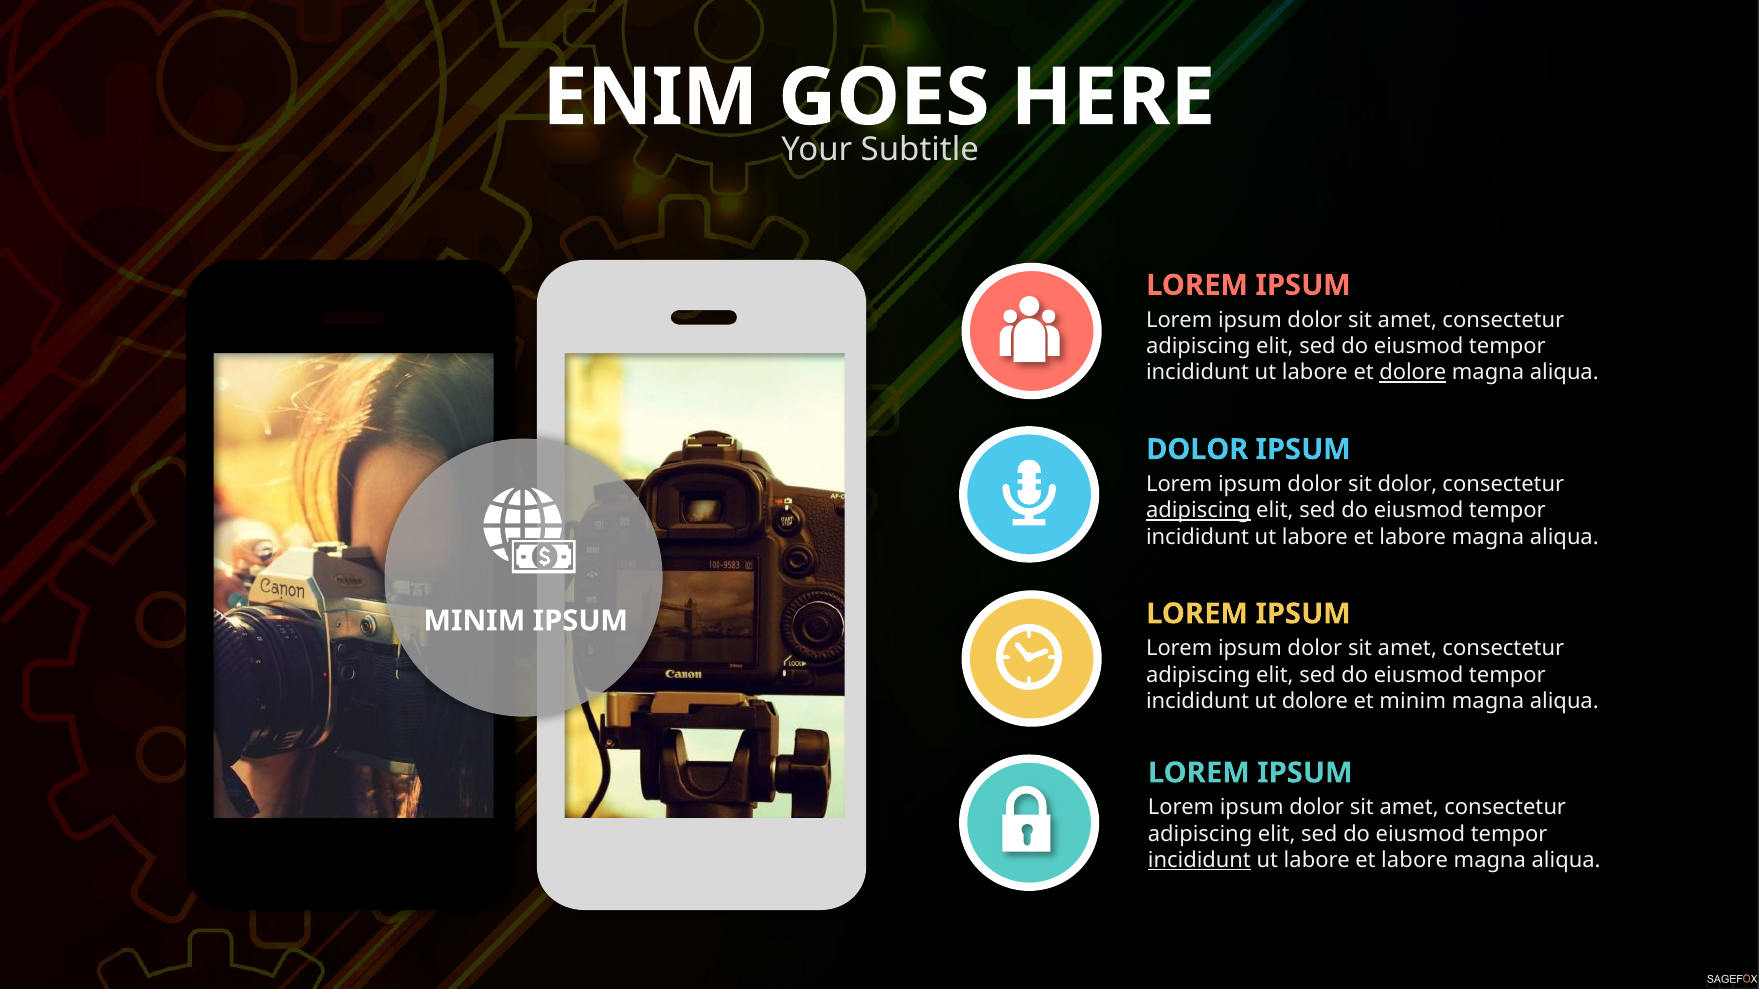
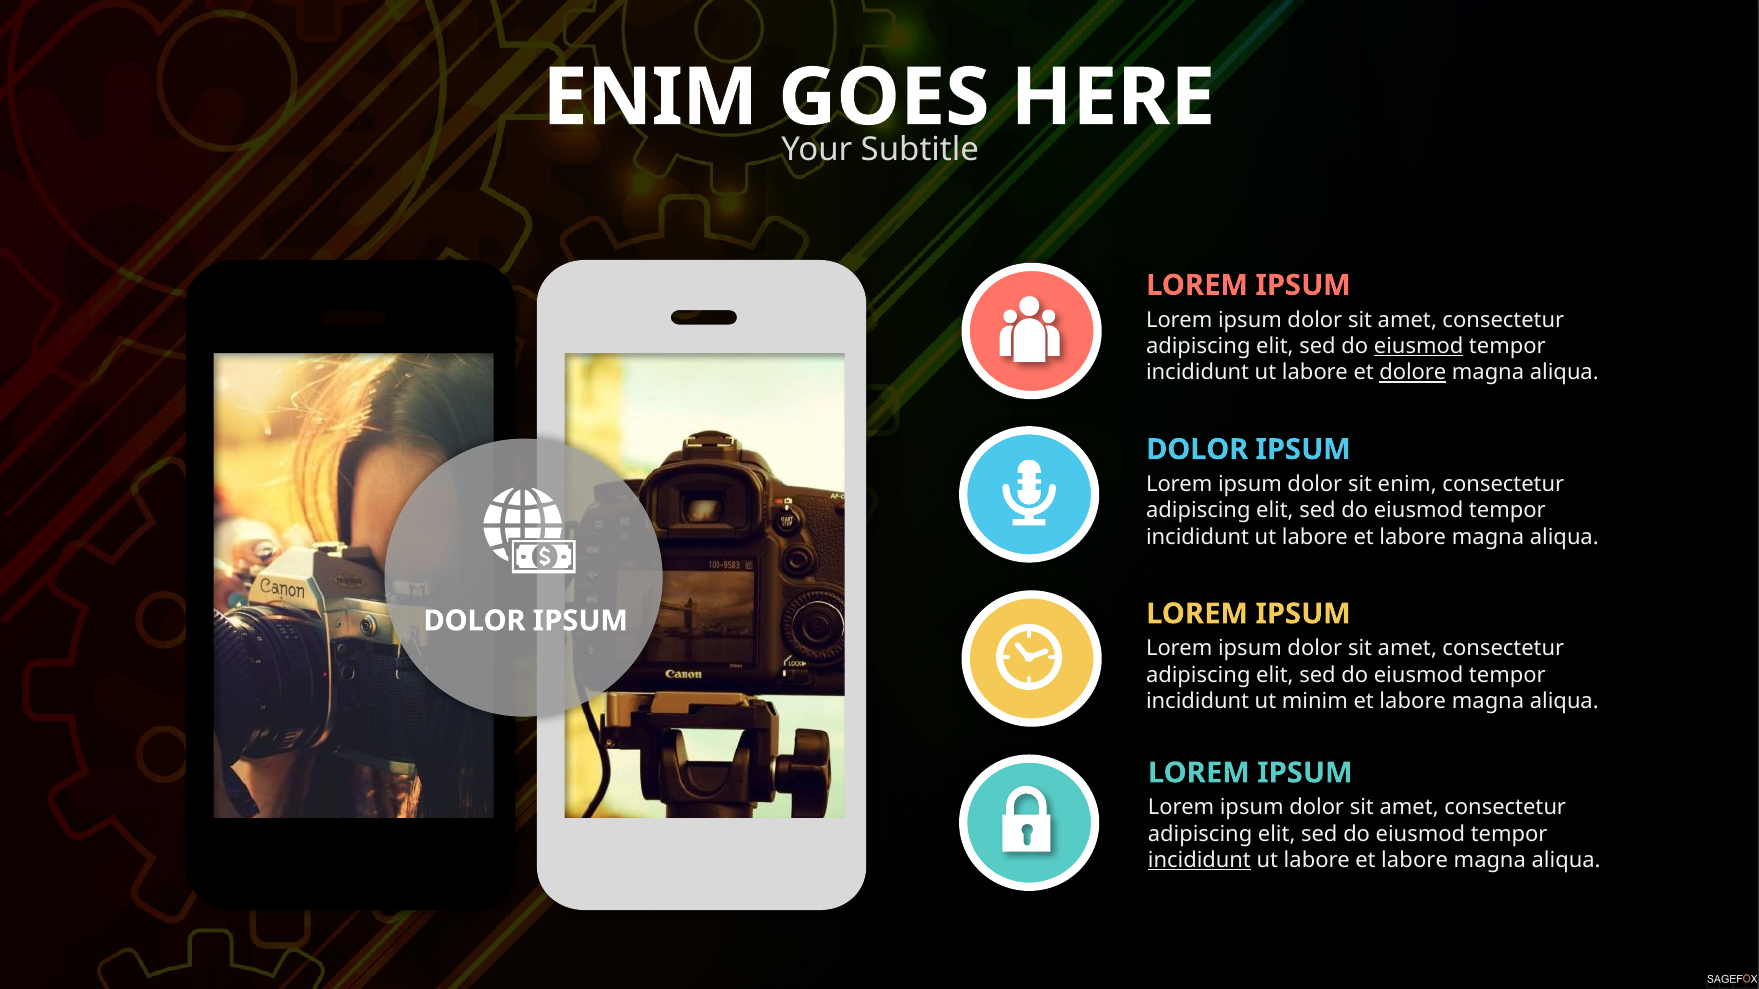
eiusmod underline: none -> present (1419, 346)
sit dolor: dolor -> enim (1407, 484)
adipiscing underline: present -> none (1198, 511)
MINIM: MINIM -> DOLOR (474, 621)
ut dolore: dolore -> minim (1315, 701)
minim: minim -> labore (1413, 701)
